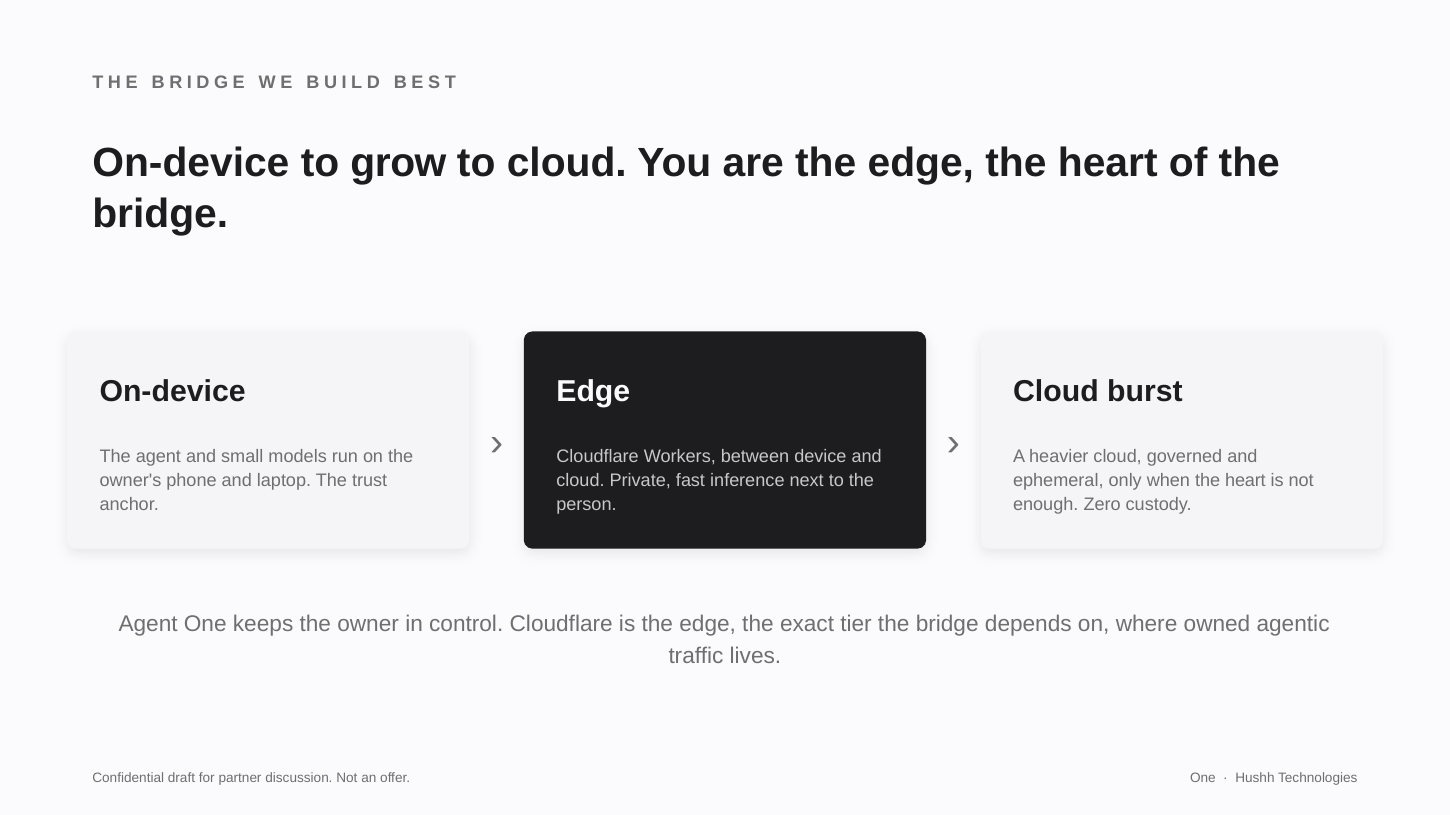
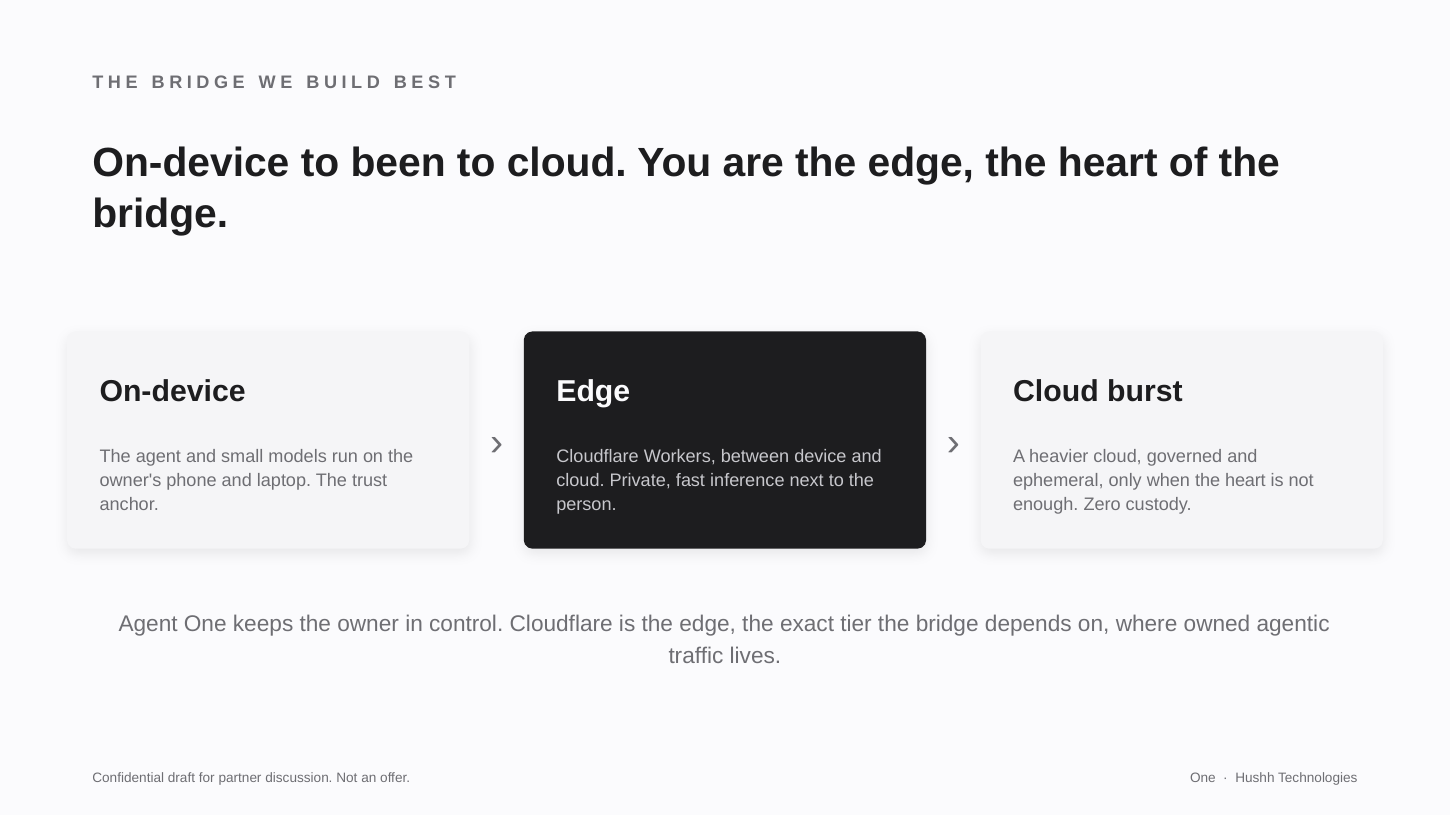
grow: grow -> been (398, 163)
